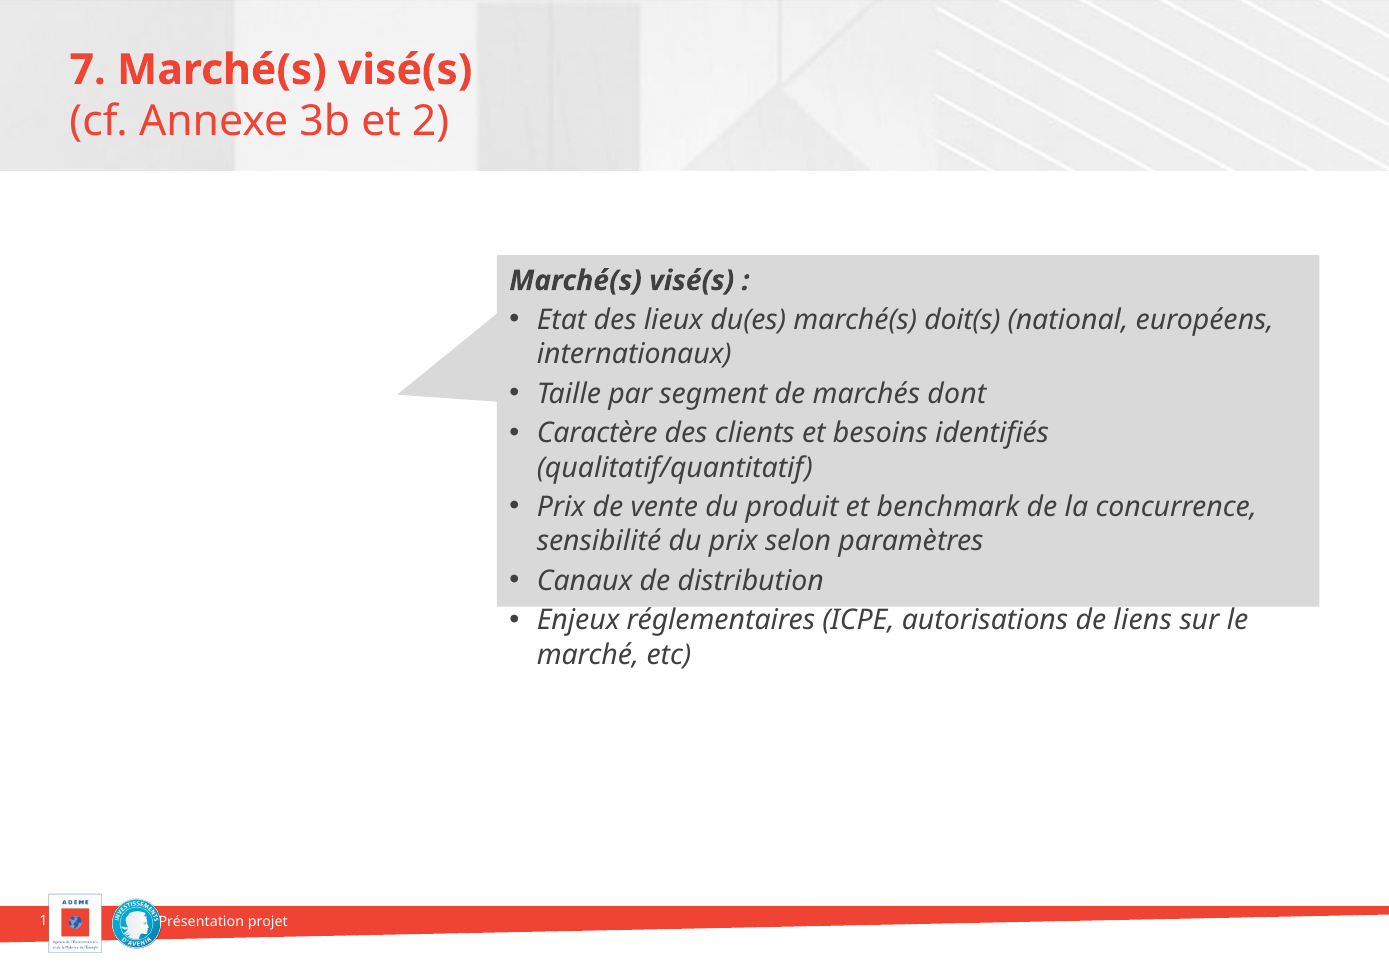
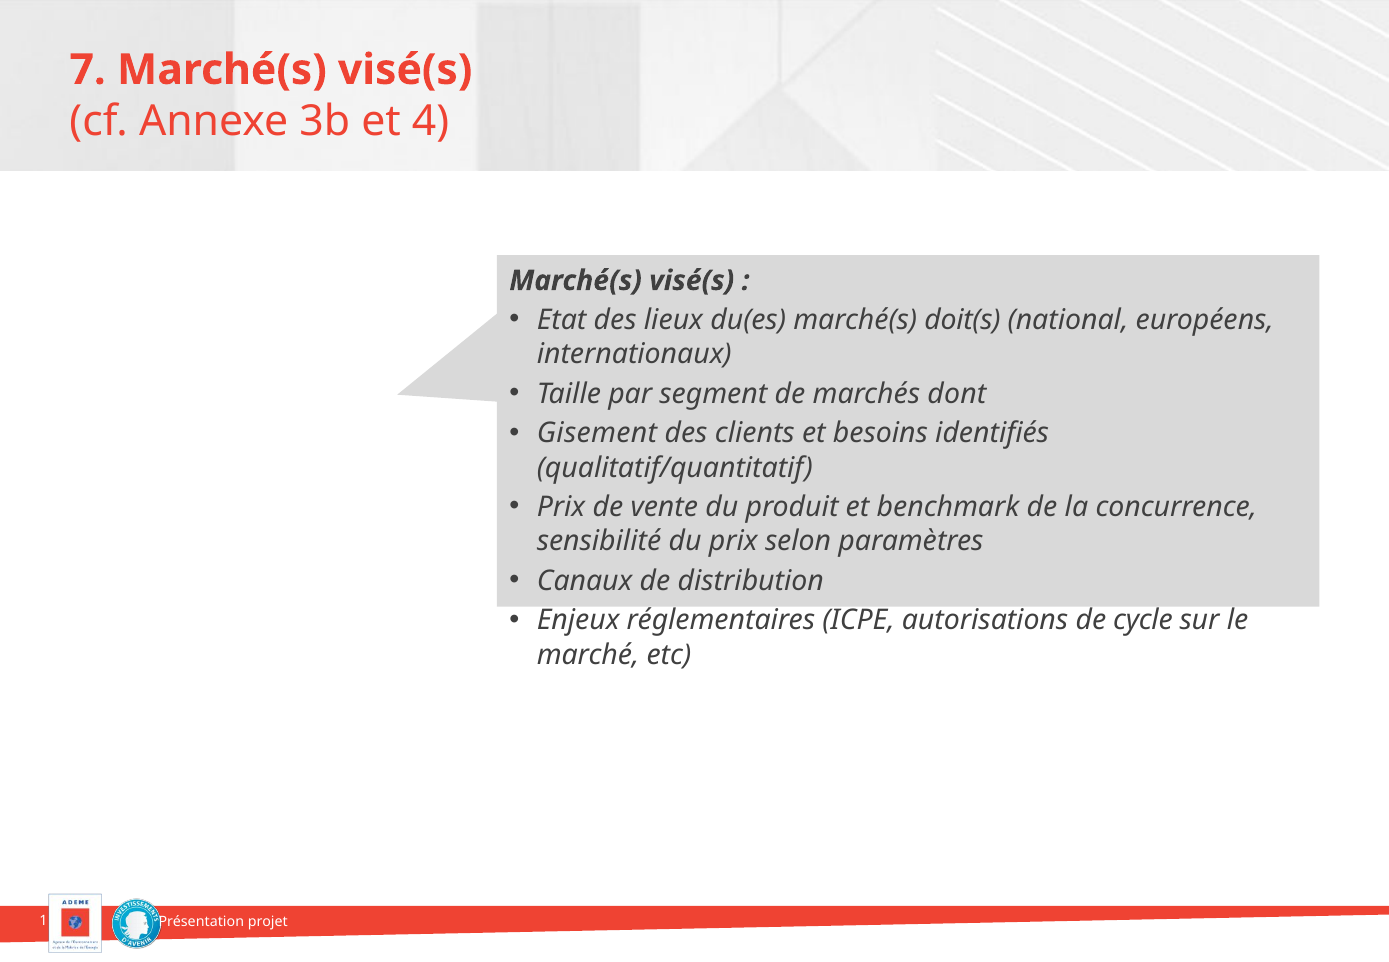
2: 2 -> 4 (430, 121)
Caractère: Caractère -> Gisement (597, 433)
liens: liens -> cycle (1143, 620)
